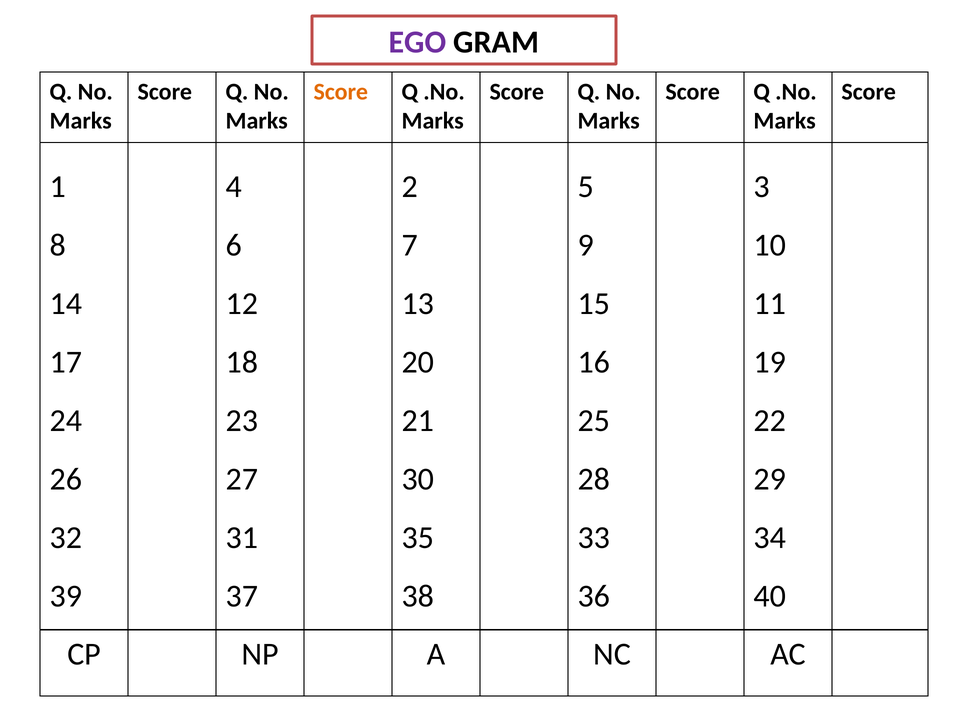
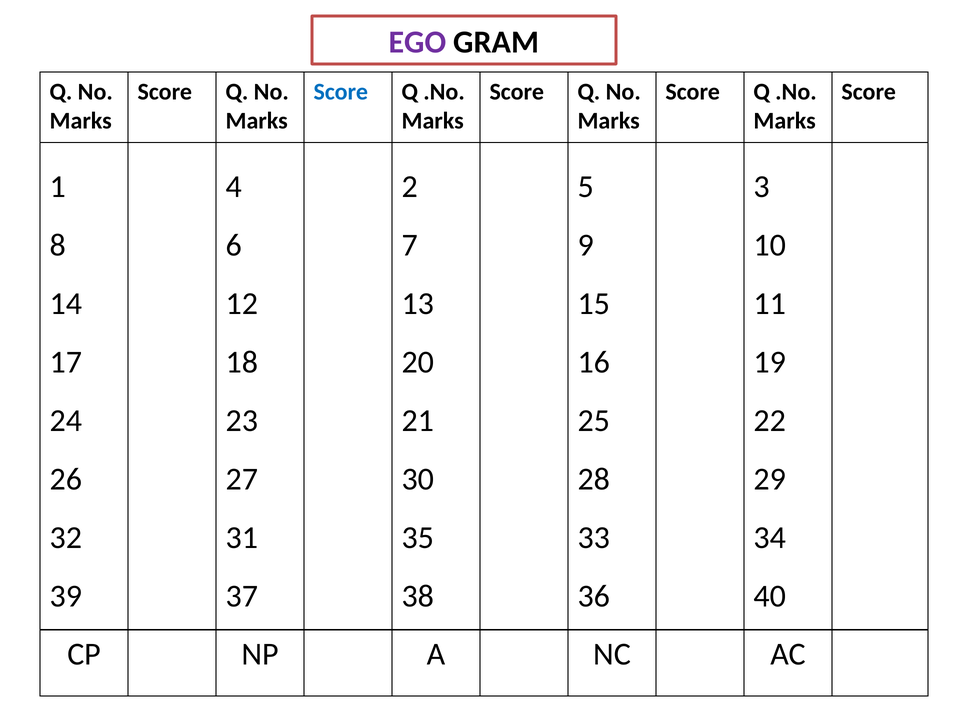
Score colour: orange -> blue (341, 92)
